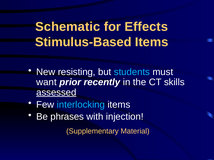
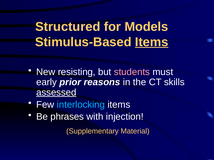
Schematic: Schematic -> Structured (68, 27)
Effects: Effects -> Models (146, 27)
Items underline: none -> present (152, 42)
students colour: light blue -> pink (132, 72)
want: want -> early (47, 82)
recently: recently -> reasons (102, 82)
